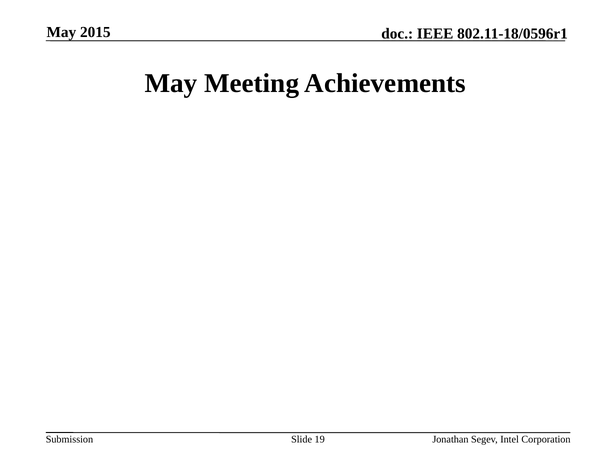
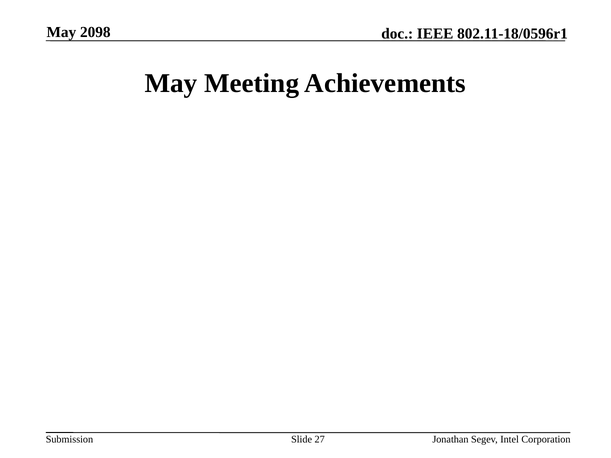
2015: 2015 -> 2098 (95, 32)
19: 19 -> 27 (320, 439)
